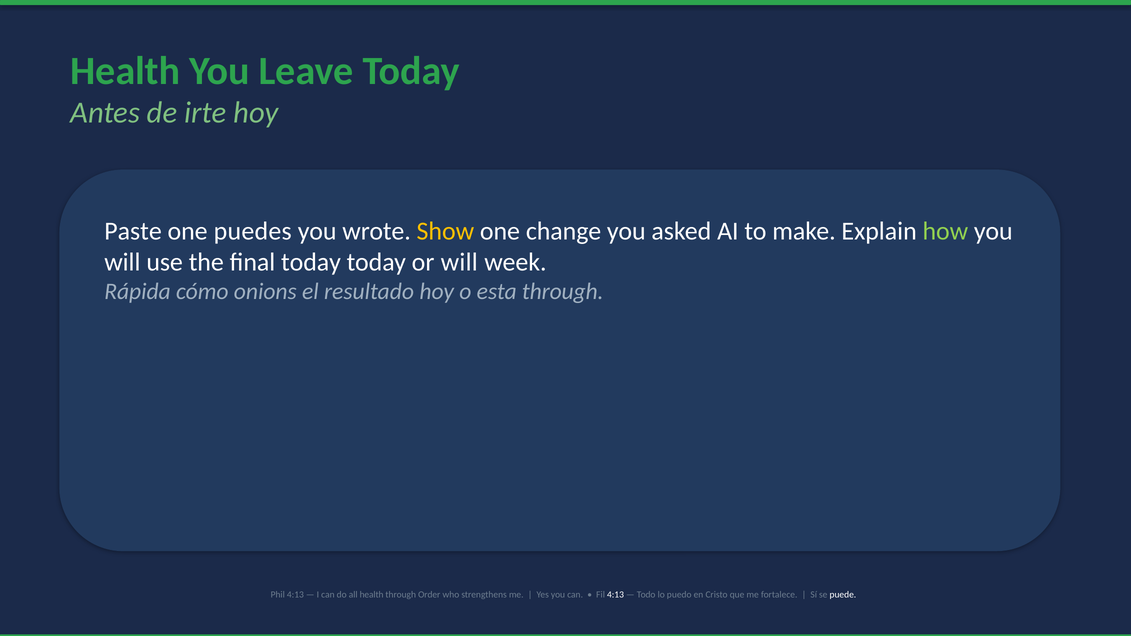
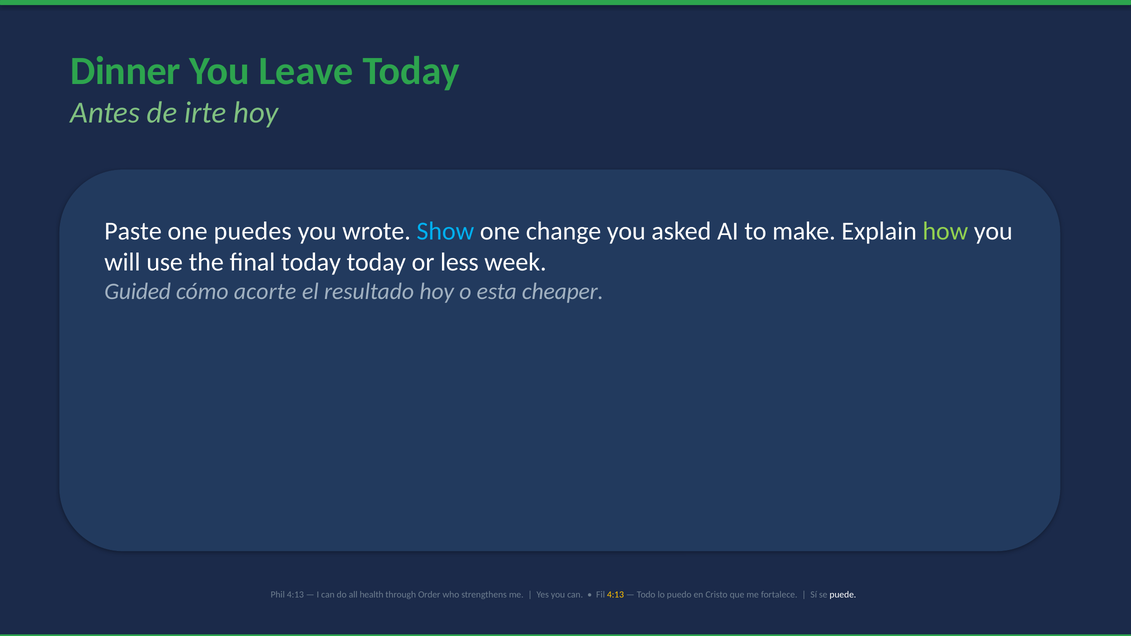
Health: Health -> Dinner (125, 71)
Show colour: yellow -> light blue (445, 231)
or will: will -> less (459, 262)
Rápida: Rápida -> Guided (138, 292)
onions: onions -> acorte (265, 292)
esta through: through -> cheaper (563, 292)
4:13 colour: white -> yellow (615, 595)
